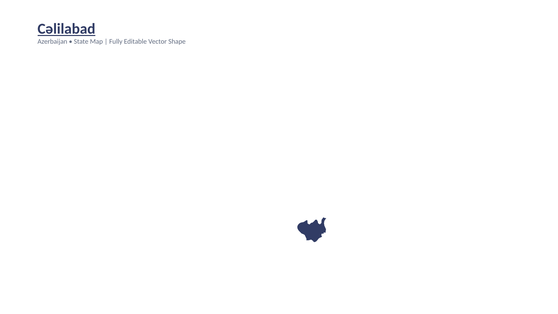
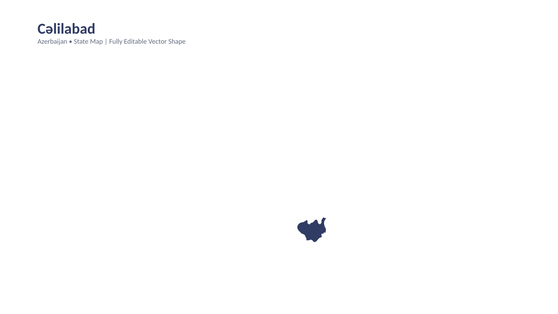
Cəlilabad underline: present -> none (66, 29)
